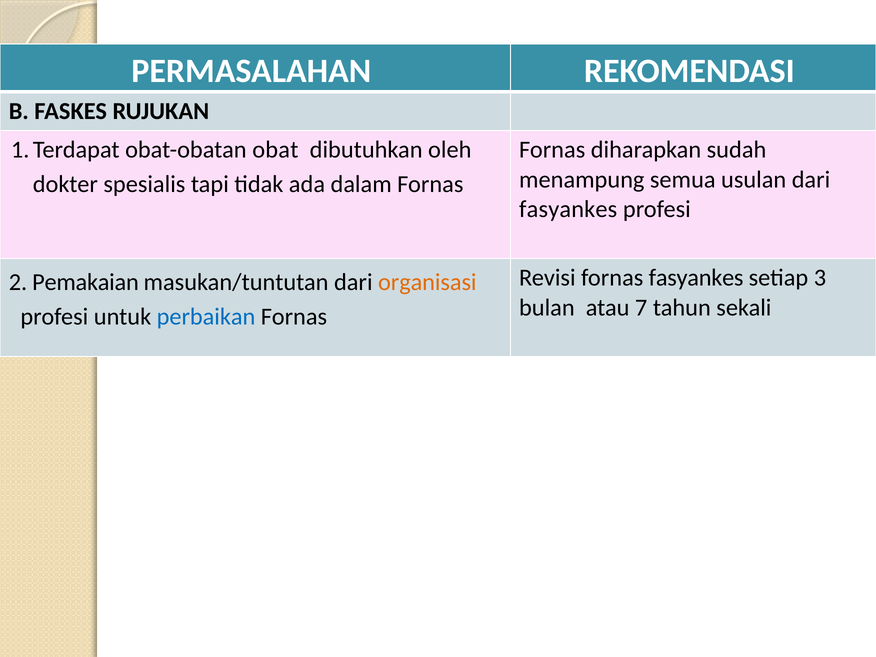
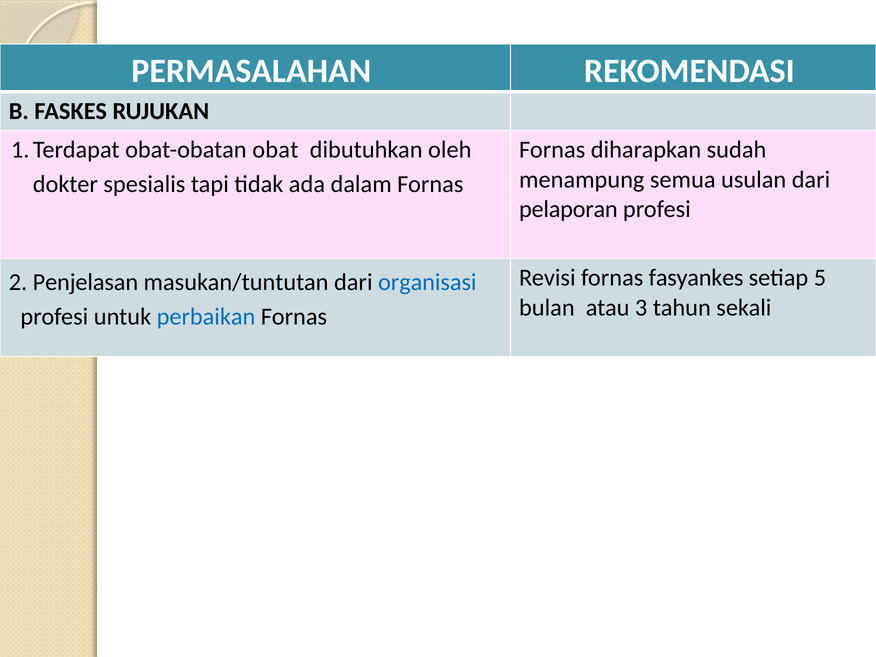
fasyankes: fasyankes -> pelaporan (568, 209)
3: 3 -> 5 (820, 278)
Pemakaian: Pemakaian -> Penjelasan (85, 282)
organisasi colour: orange -> blue (427, 282)
7: 7 -> 3 (641, 308)
